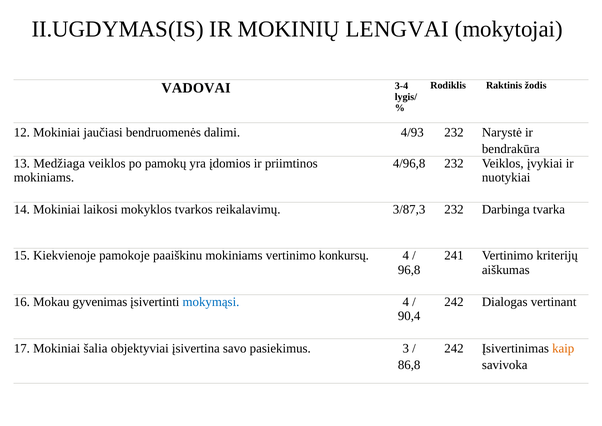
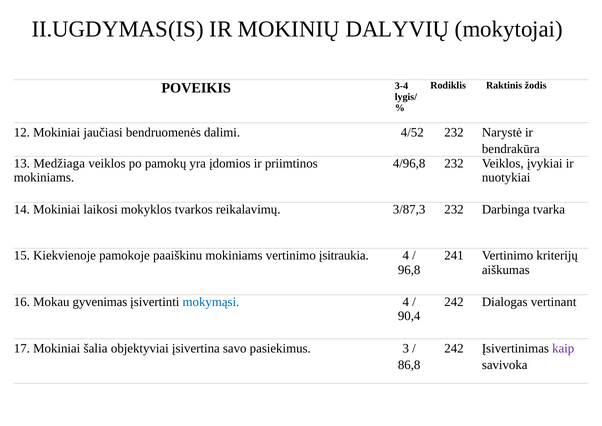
LENGVAI: LENGVAI -> DALYVIŲ (397, 29)
VADOVAI: VADOVAI -> POVEIKIS (196, 88)
4/93: 4/93 -> 4/52 (412, 132)
konkursų: konkursų -> įsitraukia (344, 256)
kaip colour: orange -> purple (563, 348)
